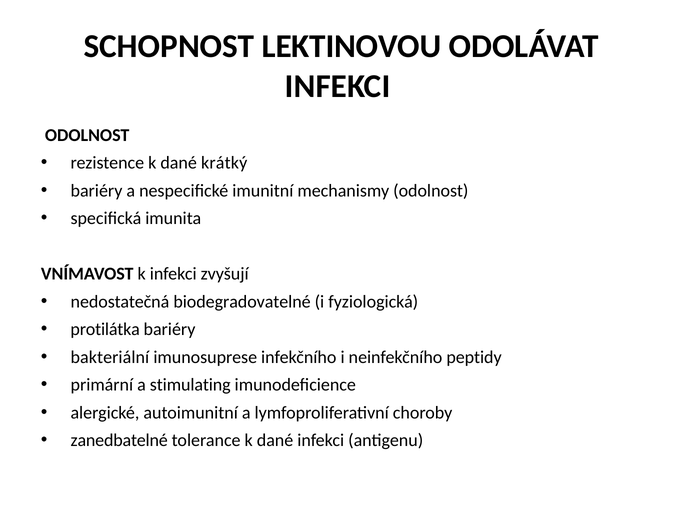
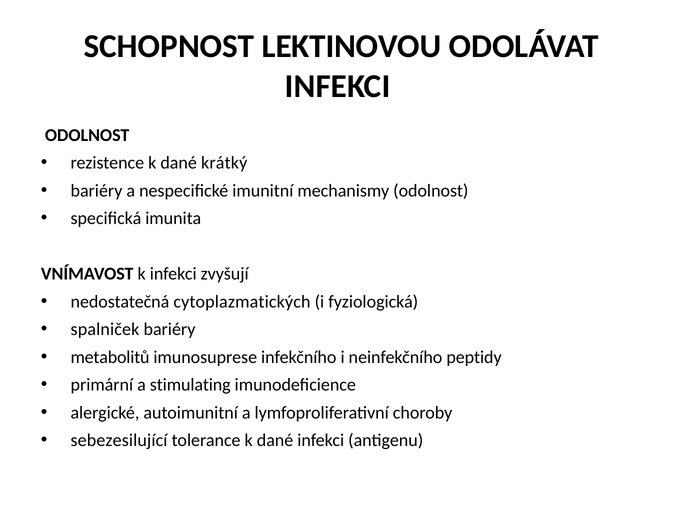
biodegradovatelné: biodegradovatelné -> cytoplazmatických (242, 301)
protilátka: protilátka -> spalniček (105, 329)
bakteriální: bakteriální -> metabolitů (110, 357)
zanedbatelné: zanedbatelné -> sebezesilující (119, 440)
